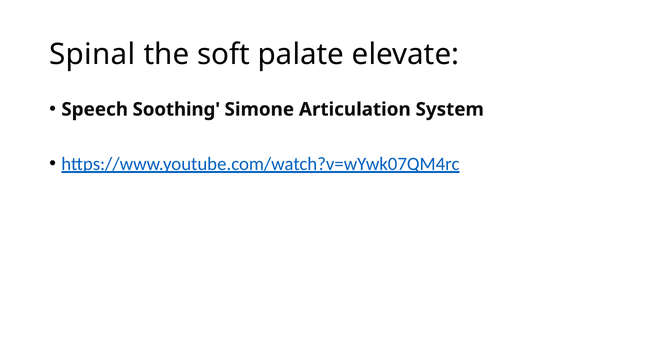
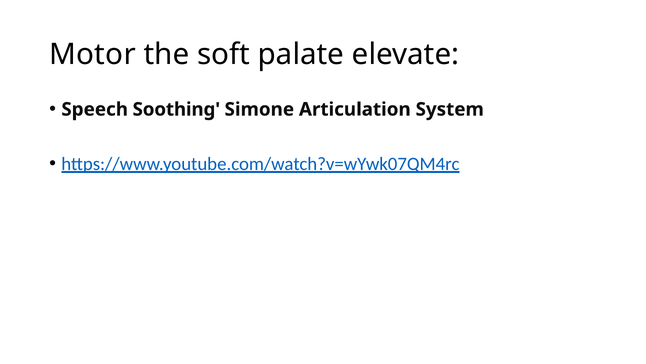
Spinal: Spinal -> Motor (92, 54)
